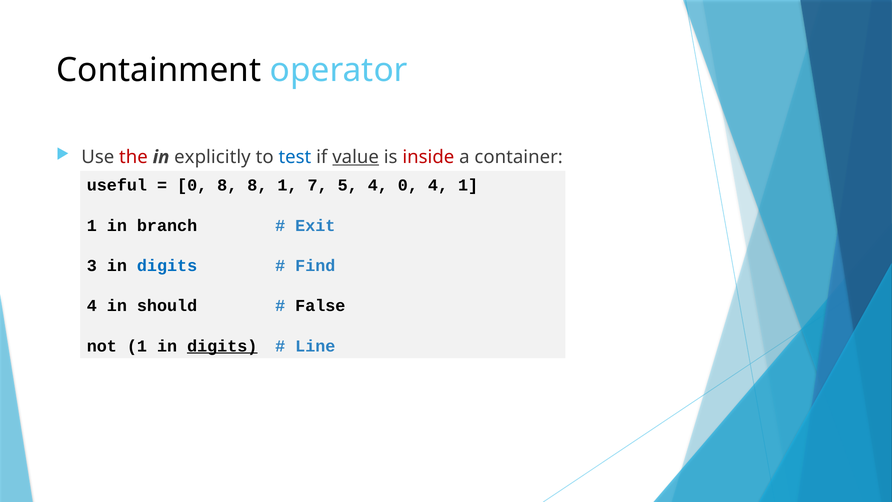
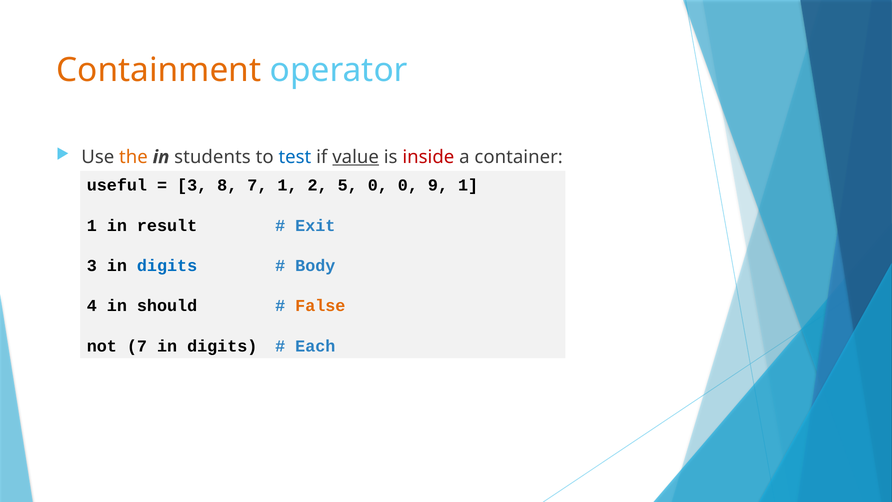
Containment colour: black -> orange (159, 70)
the colour: red -> orange (133, 157)
explicitly: explicitly -> students (212, 157)
0: 0 -> 3 (192, 185)
8 8: 8 -> 7 (257, 185)
7: 7 -> 2 (318, 185)
5 4: 4 -> 0 (378, 185)
0 4: 4 -> 9 (438, 185)
branch: branch -> result (167, 225)
Find: Find -> Body (315, 266)
False colour: black -> orange (320, 306)
not 1: 1 -> 7 (137, 346)
digits underline: present -> none (222, 346)
Line: Line -> Each (315, 346)
